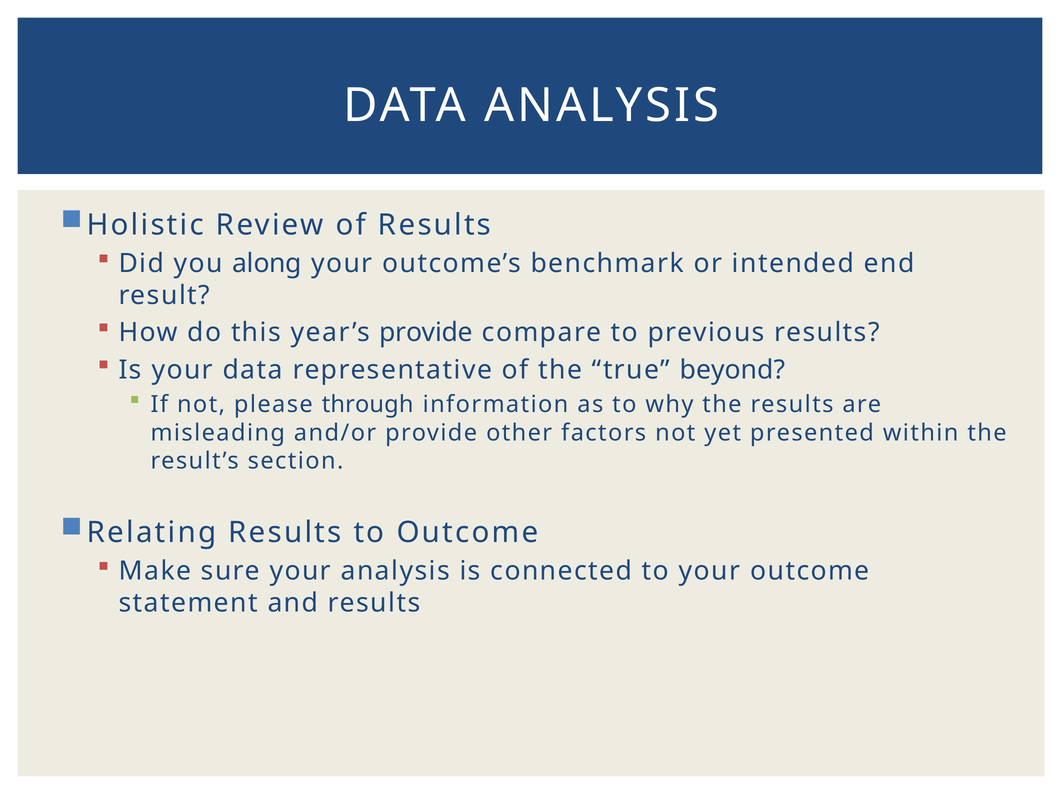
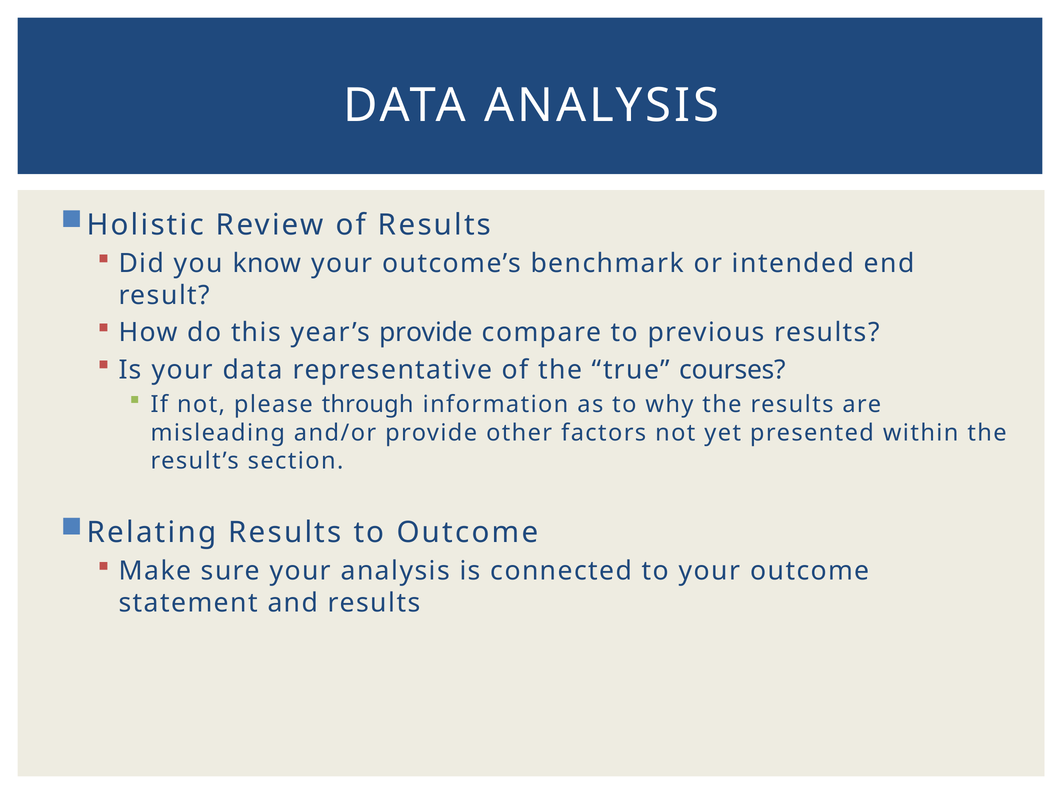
along: along -> know (267, 264)
beyond: beyond -> courses (733, 370)
